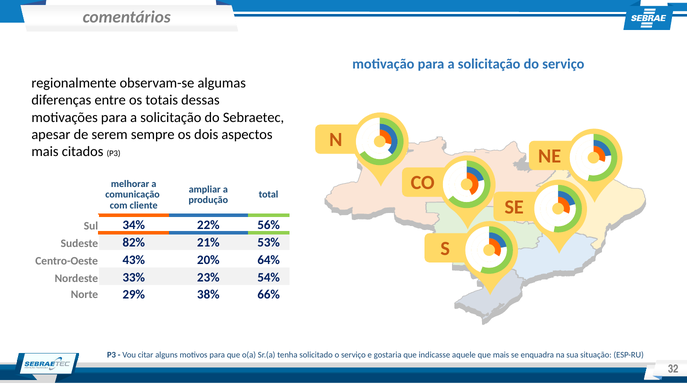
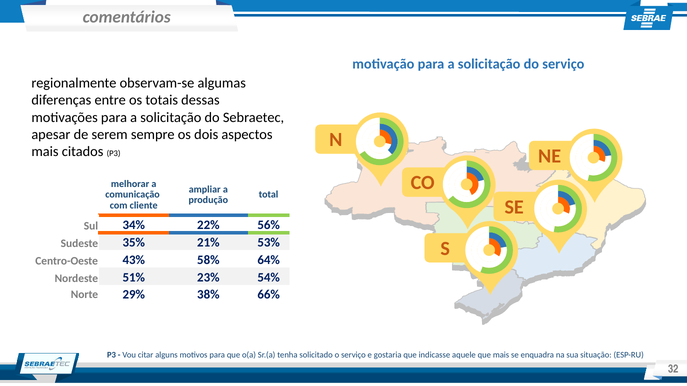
82%: 82% -> 35% (134, 243)
20%: 20% -> 58% (208, 260)
33%: 33% -> 51% (134, 278)
